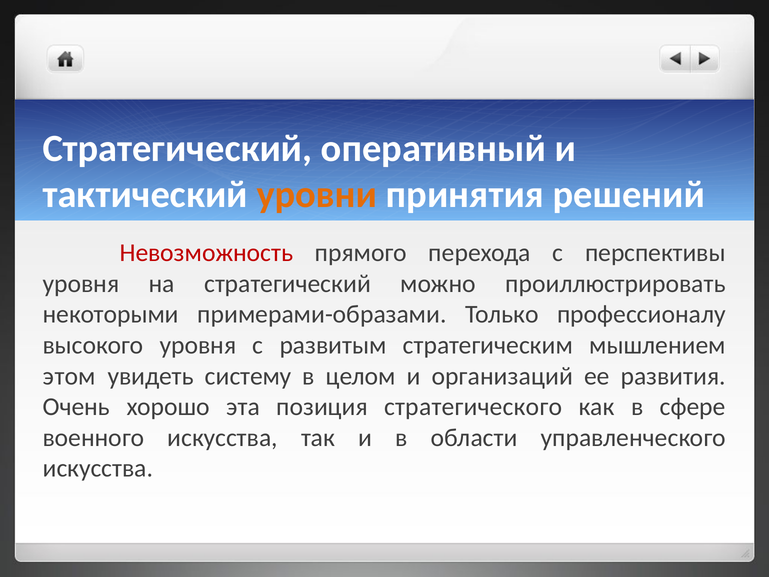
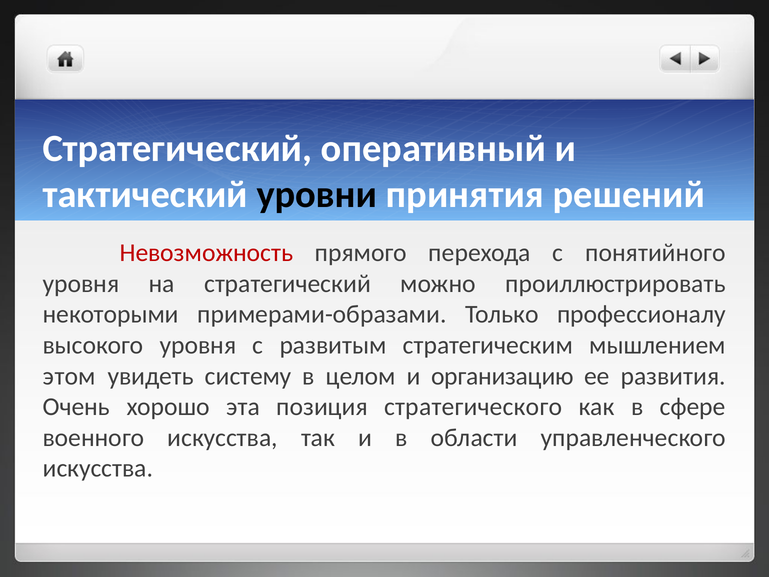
уровни colour: orange -> black (317, 194)
перспективы: перспективы -> понятийного (655, 253)
организаций: организаций -> организацию (502, 376)
